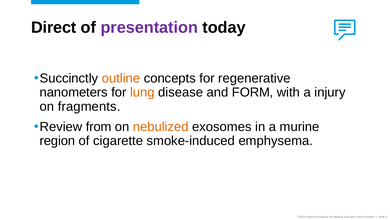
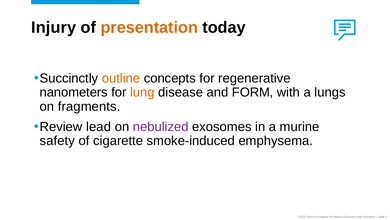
Direct: Direct -> Injury (54, 27)
presentation colour: purple -> orange (149, 27)
injury: injury -> lungs (330, 92)
from: from -> lead (99, 126)
nebulized colour: orange -> purple (161, 126)
region: region -> safety (57, 140)
